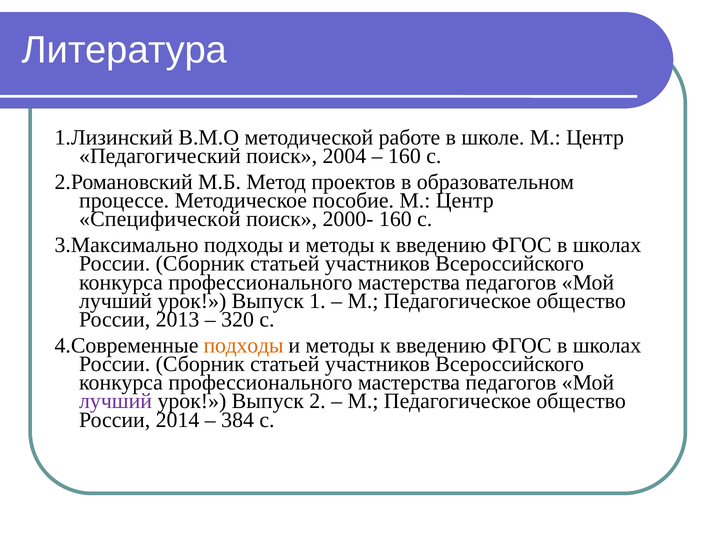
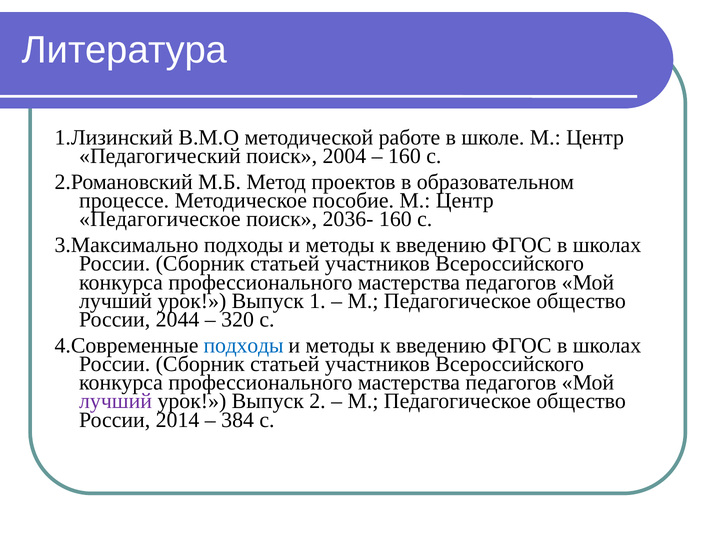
Специфической: Специфической -> Педагогическое (160, 219)
2000-: 2000- -> 2036- (348, 219)
2013: 2013 -> 2044 (178, 319)
подходы colour: orange -> blue (244, 345)
